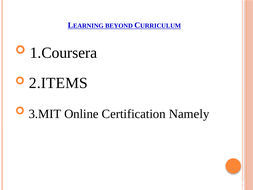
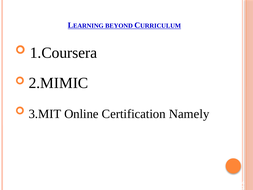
2.ITEMS: 2.ITEMS -> 2.MIMIC (58, 83)
